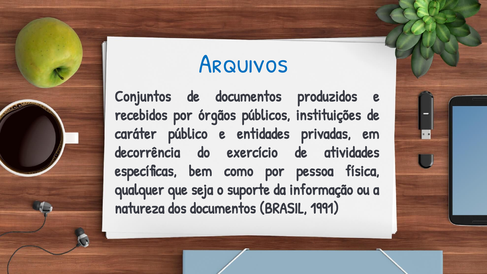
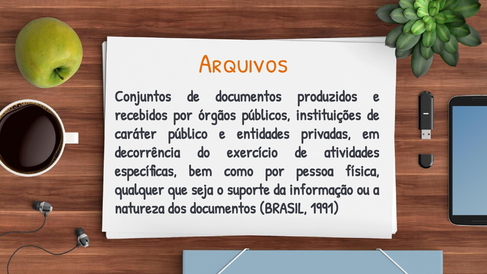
Arquivos colour: blue -> orange (244, 64)
